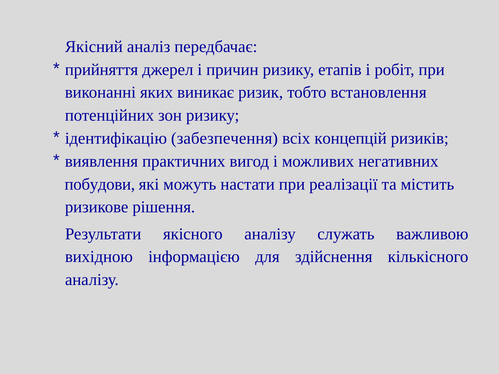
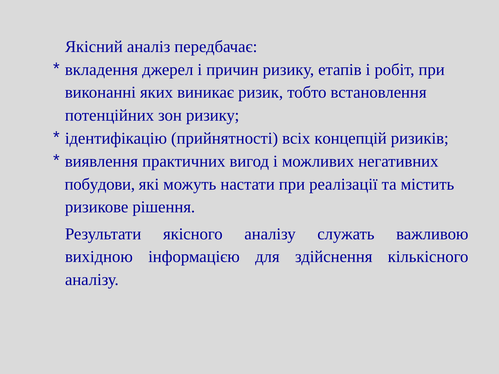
прийняття: прийняття -> вкладення (101, 70)
забезпечення: забезпечення -> прийнятності (225, 138)
